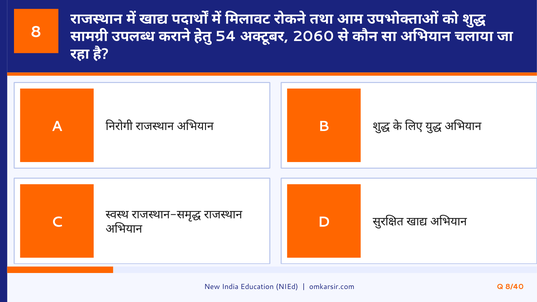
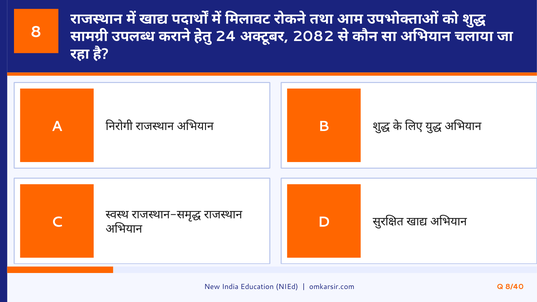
54: 54 -> 24 (226, 36)
2060: 2060 -> 2082 (313, 36)
